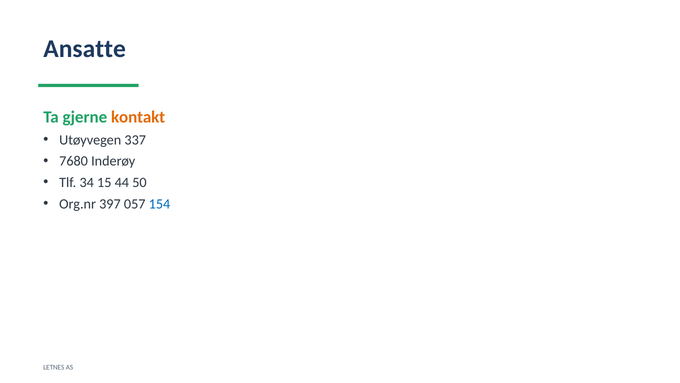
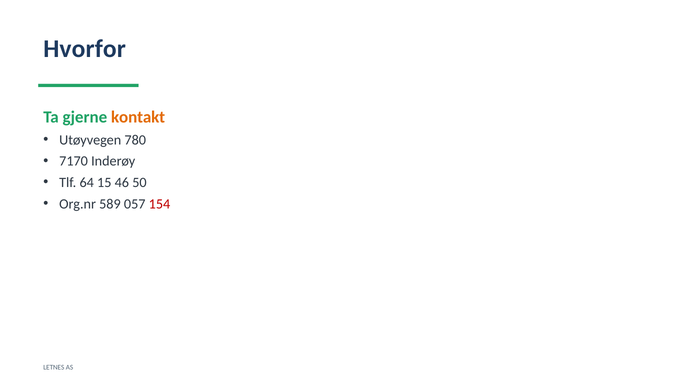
Ansatte: Ansatte -> Hvorfor (85, 49)
337: 337 -> 780 (135, 140)
7680: 7680 -> 7170 (74, 161)
34: 34 -> 64 (87, 182)
44: 44 -> 46 (122, 182)
397: 397 -> 589 (110, 204)
154 colour: blue -> red (159, 204)
